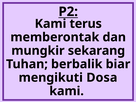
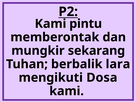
terus: terus -> pintu (86, 24)
biar: biar -> lara (118, 64)
